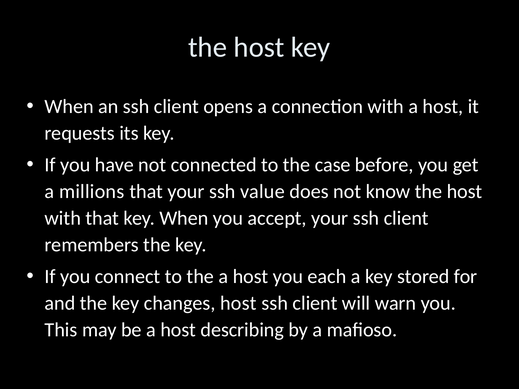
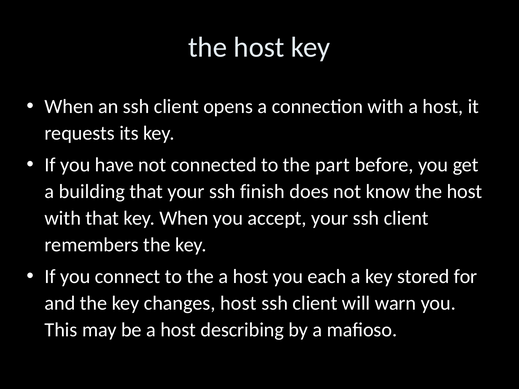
case: case -> part (332, 165)
millions: millions -> building (92, 192)
value: value -> finish (262, 192)
